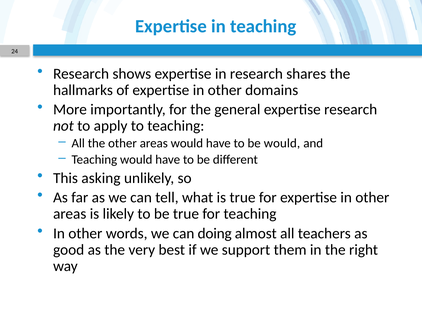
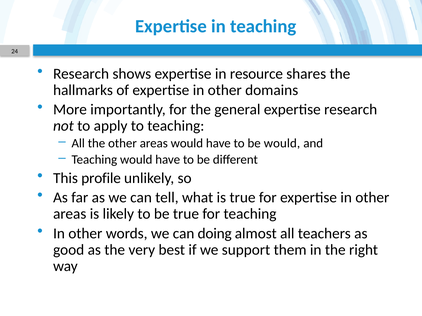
in research: research -> resource (256, 74)
asking: asking -> profile (101, 178)
